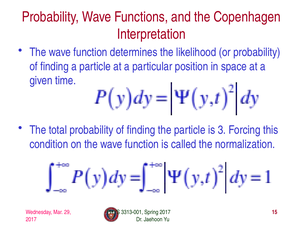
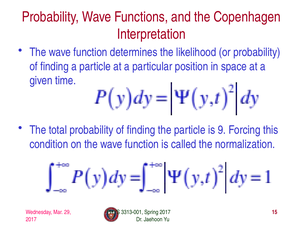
3: 3 -> 9 (222, 130)
